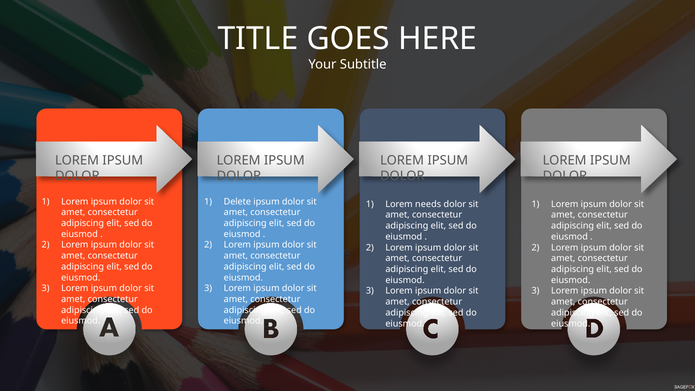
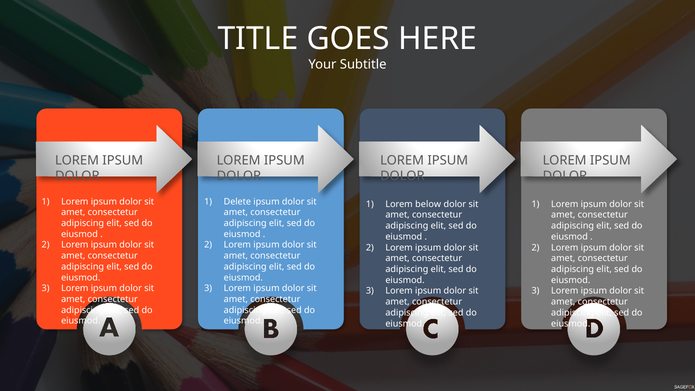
needs: needs -> below (428, 204)
